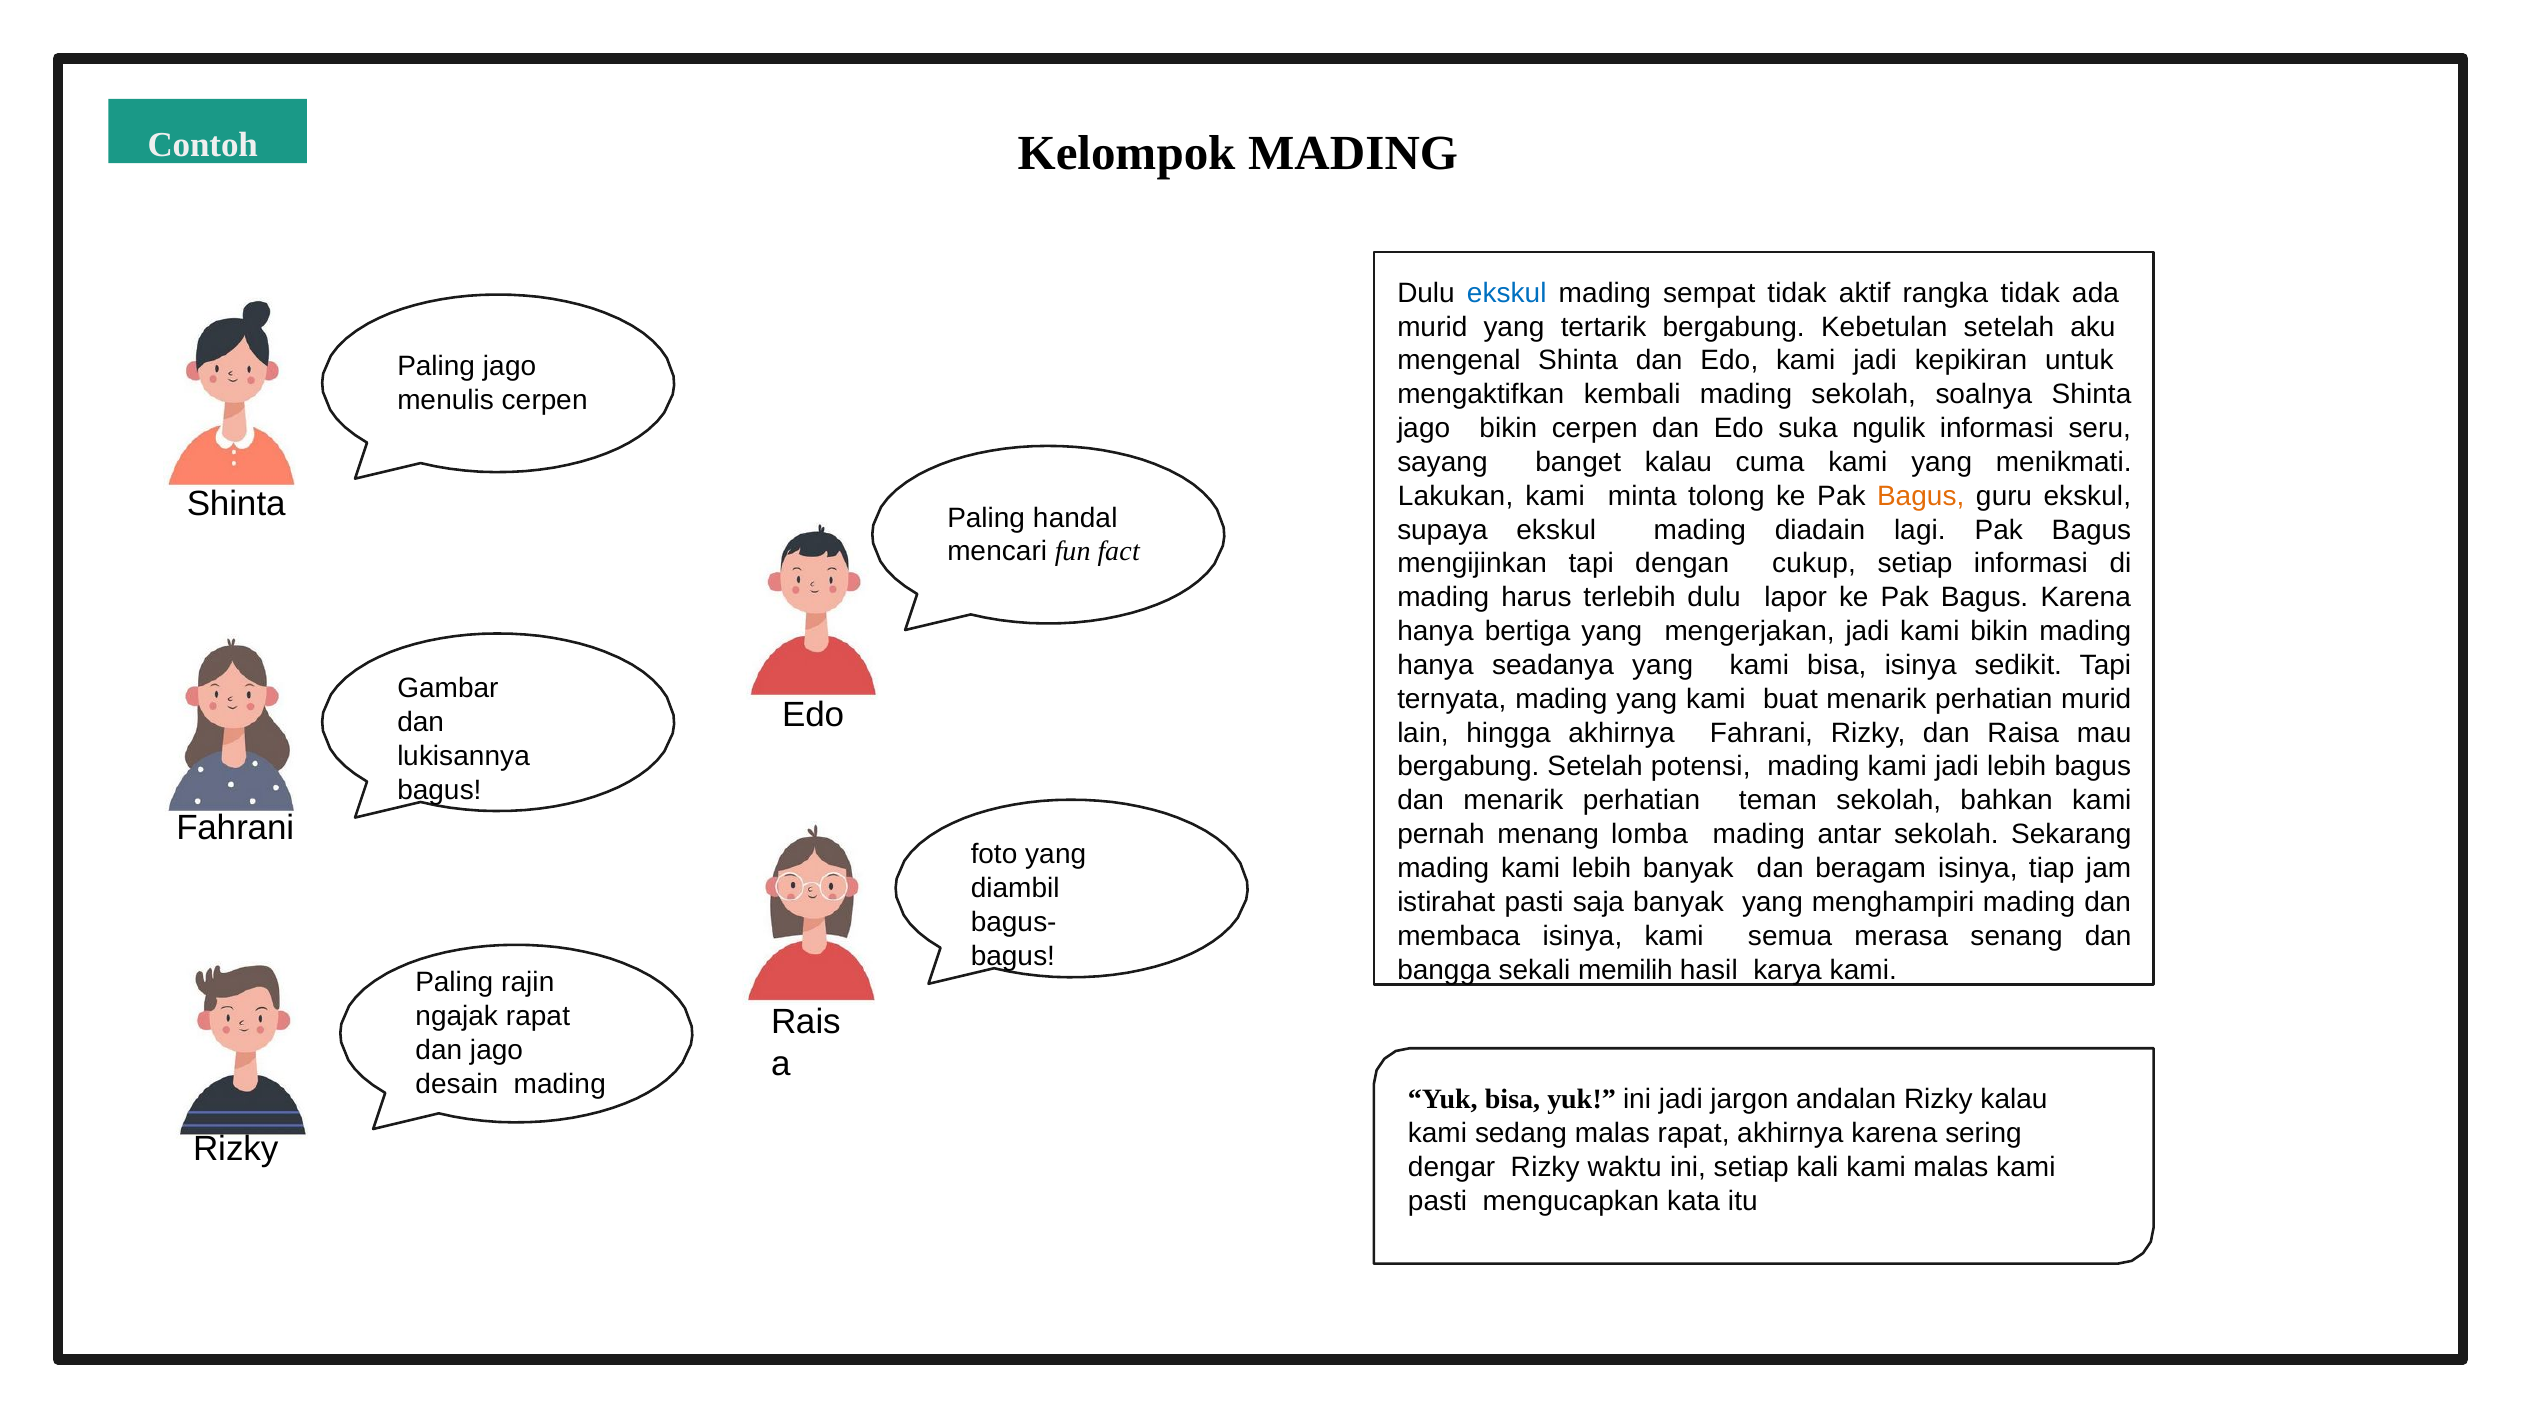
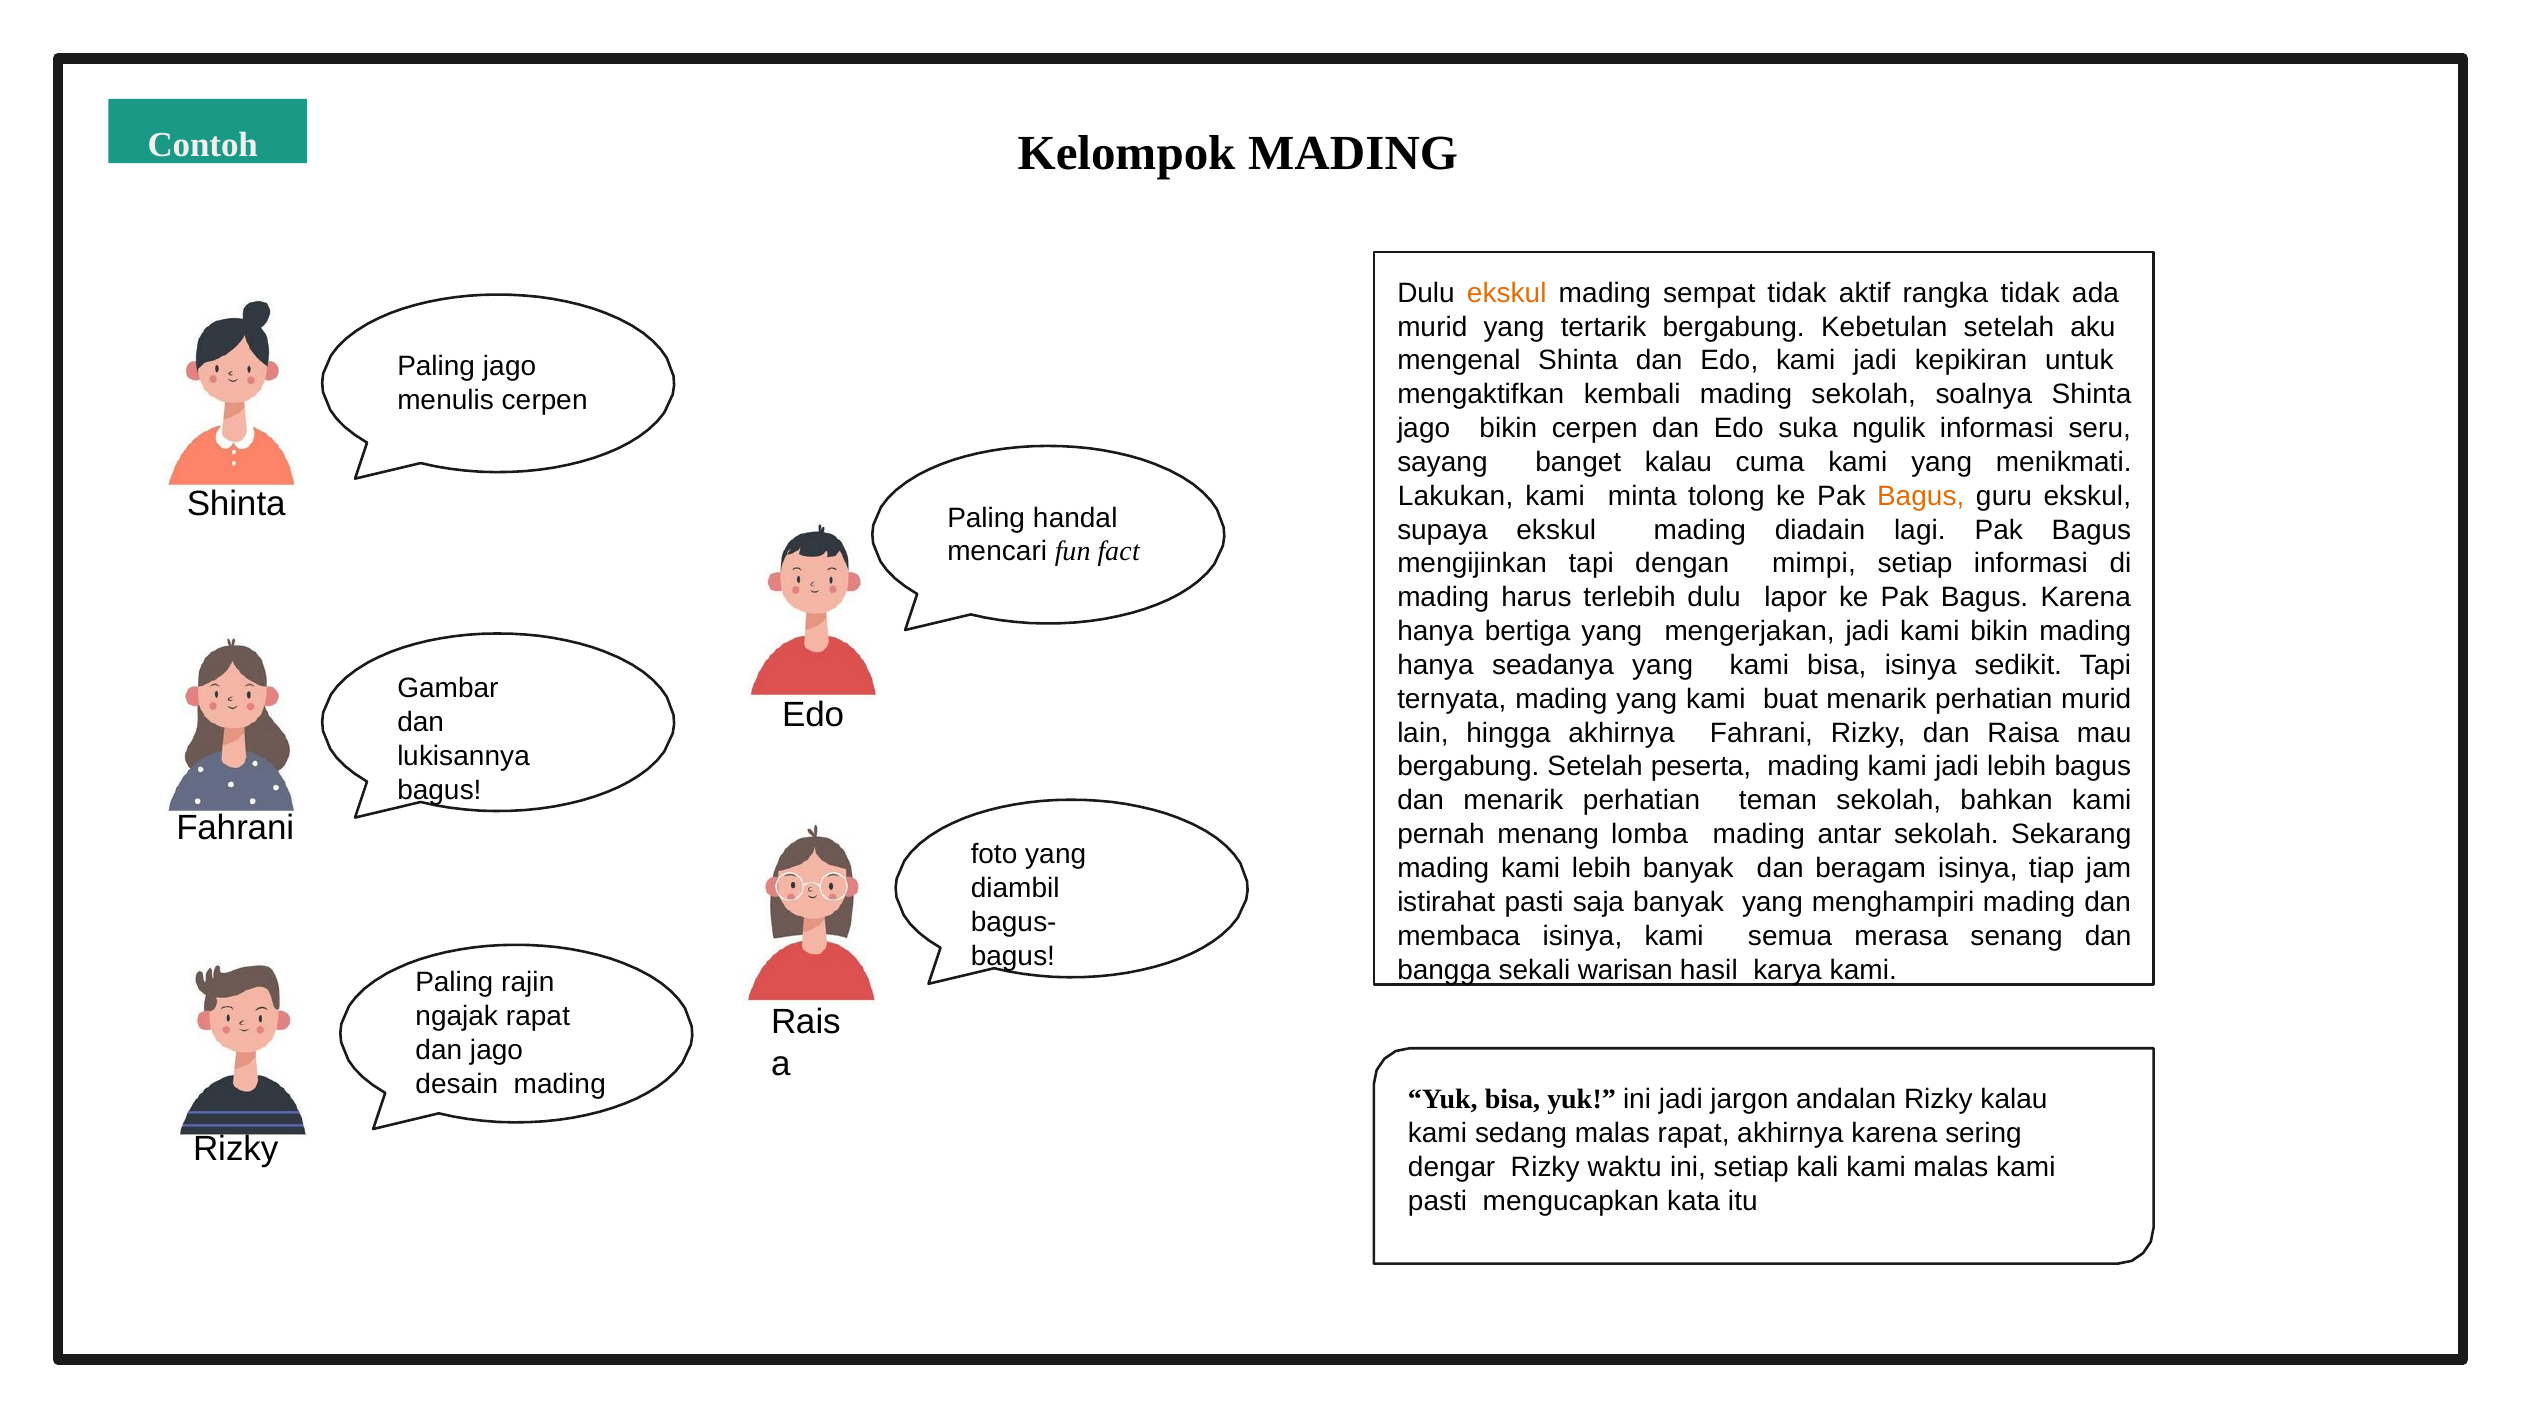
ekskul colour: blue -> orange (1507, 293)
cukup: cukup -> mimpi (1814, 564)
potensi: potensi -> peserta (1701, 767)
memilih: memilih -> warisan (1625, 970)
